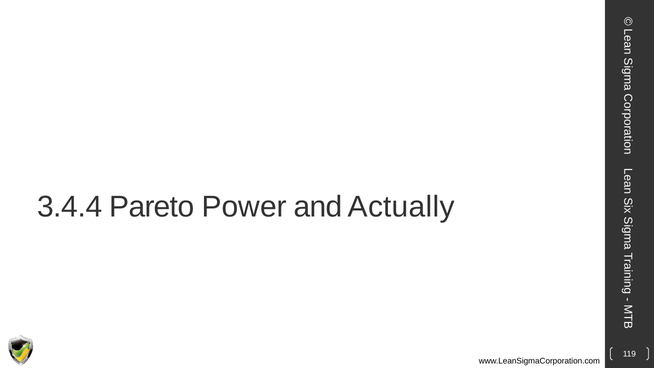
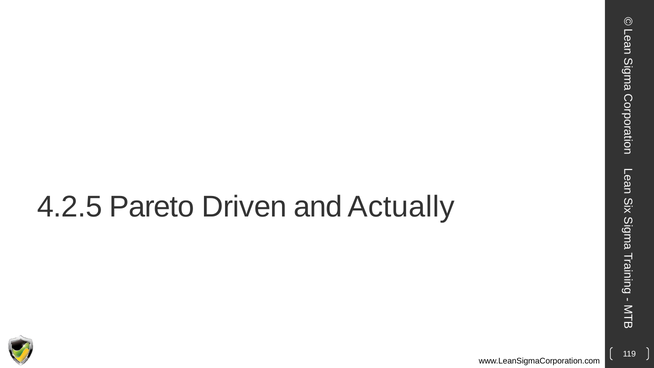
3.4.4: 3.4.4 -> 4.2.5 (70, 207)
Power: Power -> Driven (244, 207)
